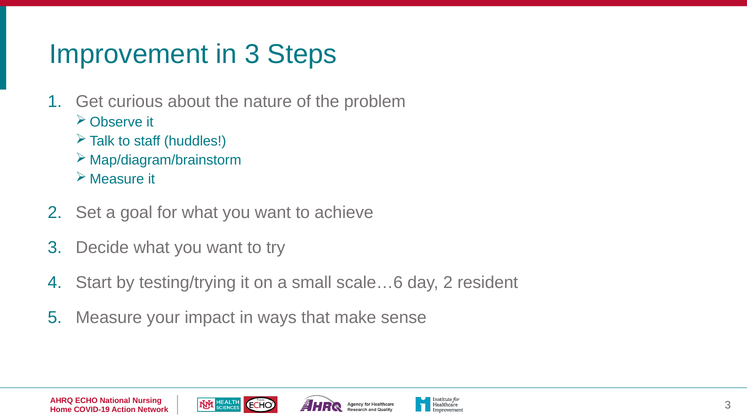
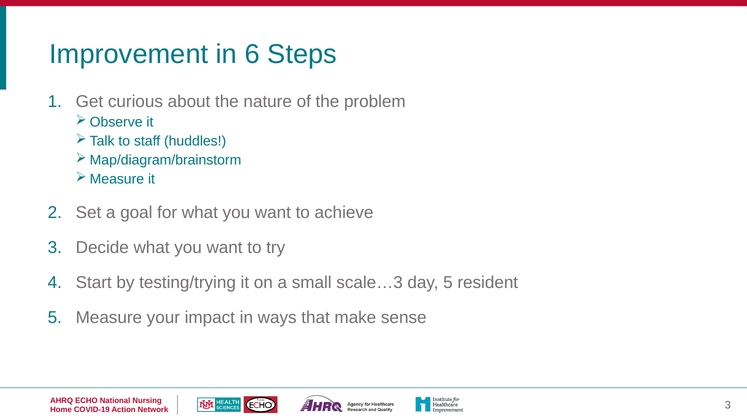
in 3: 3 -> 6 (252, 54)
scale…6: scale…6 -> scale…3 (370, 283)
day 2: 2 -> 5 (448, 283)
